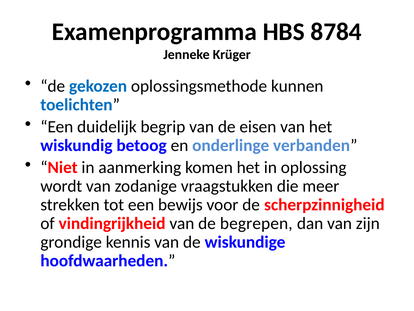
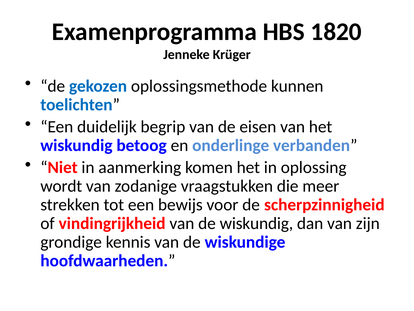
8784: 8784 -> 1820 (336, 32)
de begrepen: begrepen -> wiskundig (256, 223)
